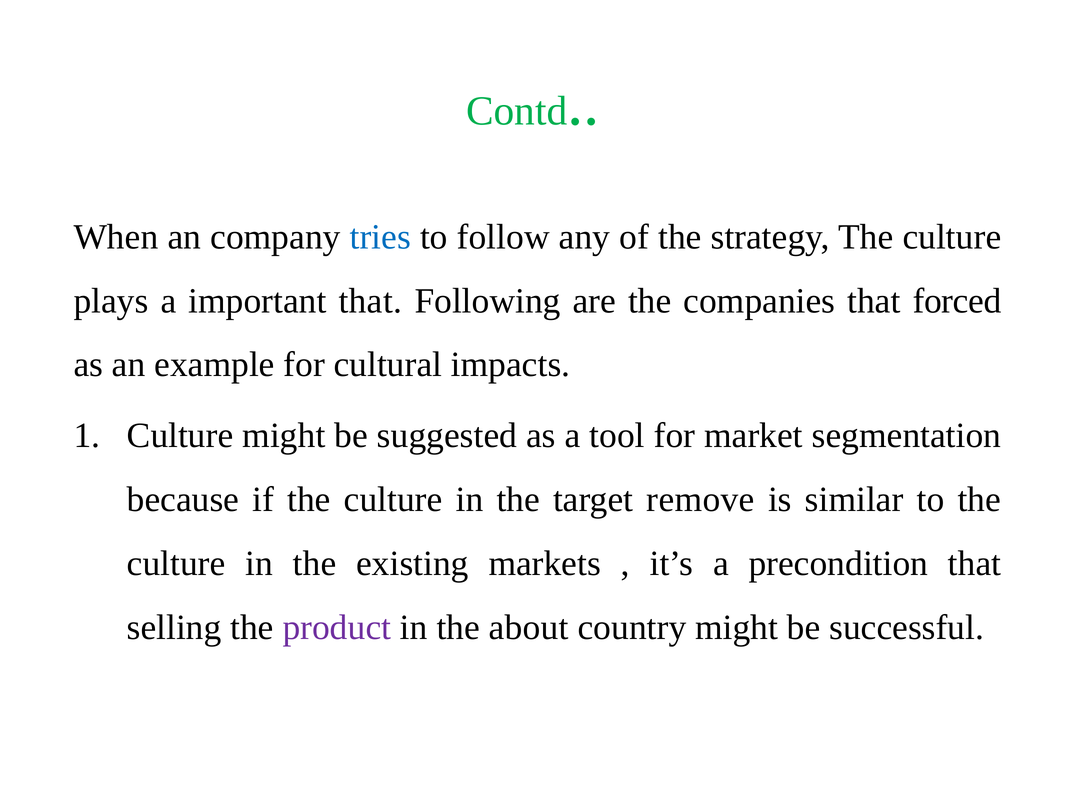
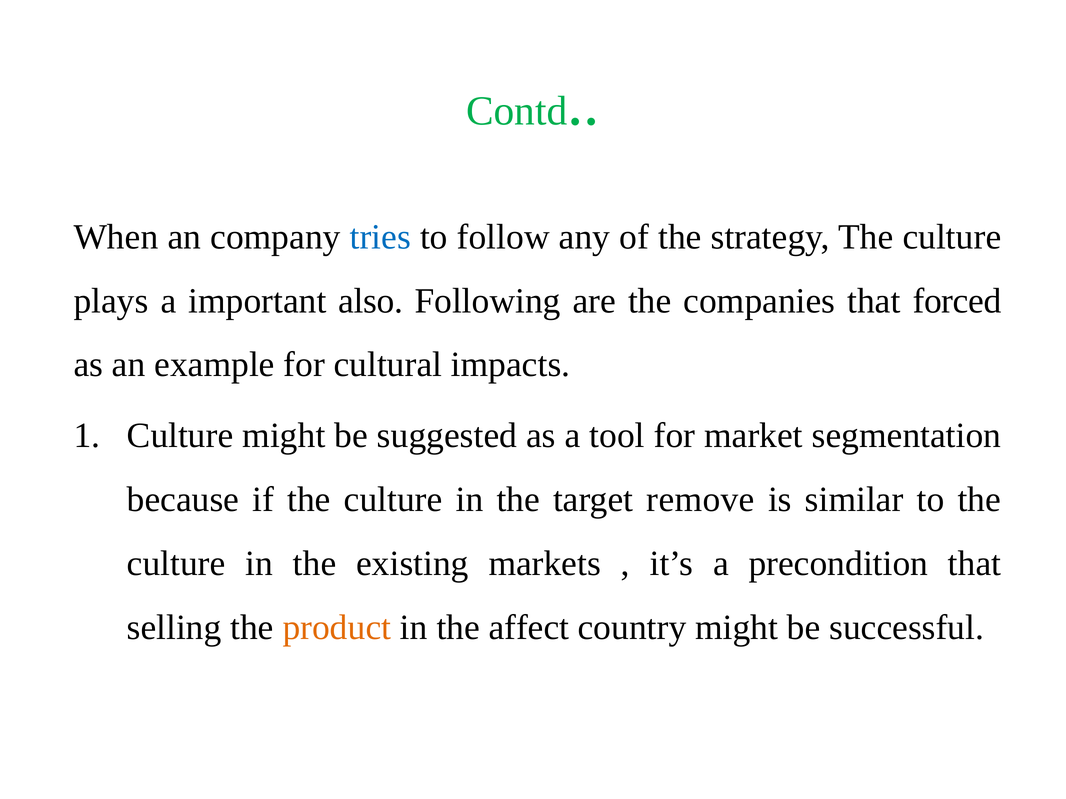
important that: that -> also (371, 301)
product colour: purple -> orange (337, 628)
about: about -> affect (529, 628)
